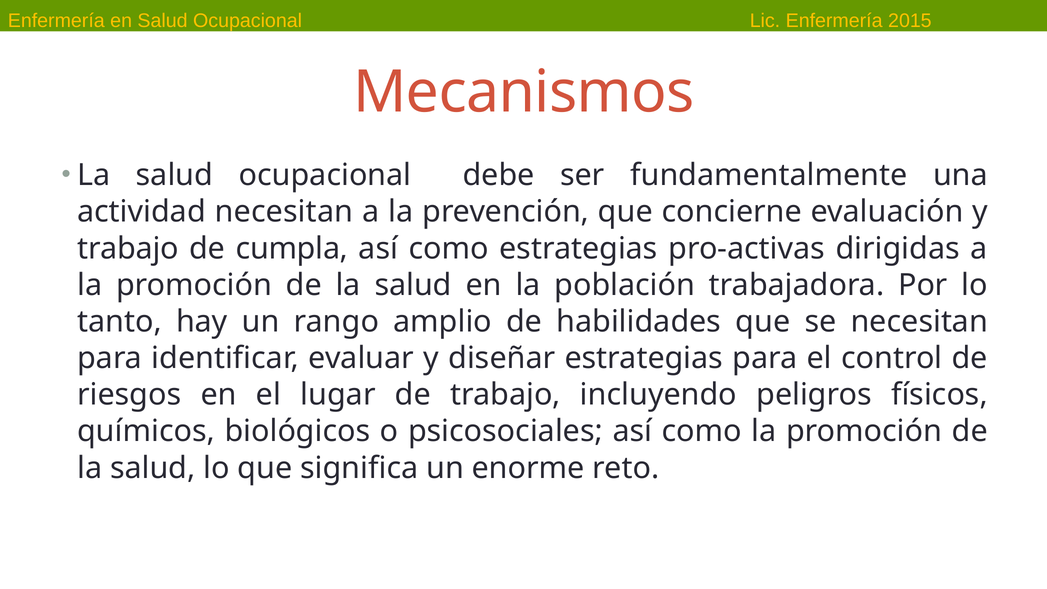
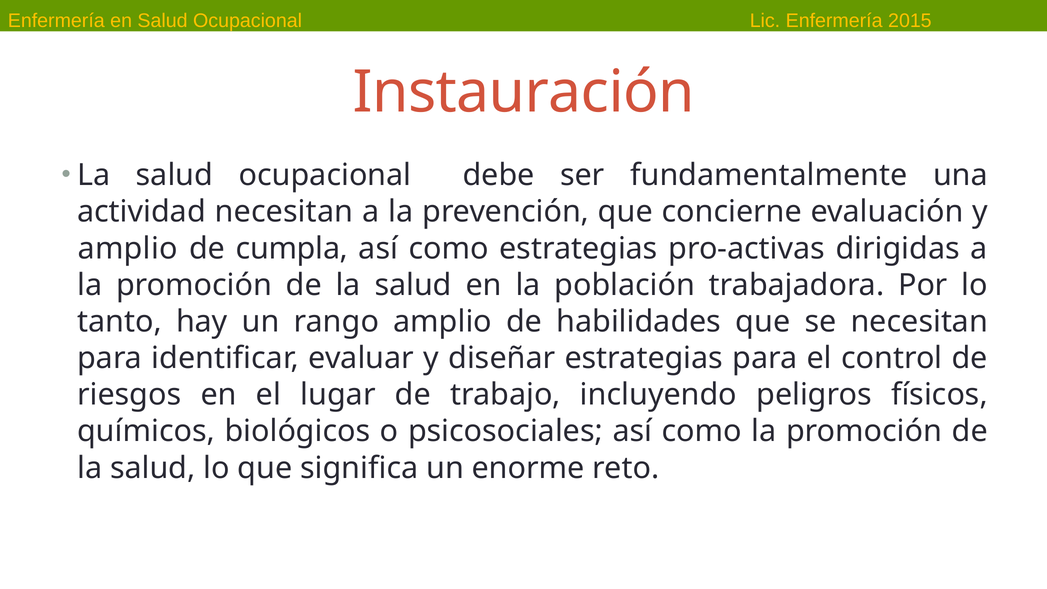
Mecanismos: Mecanismos -> Instauración (524, 92)
trabajo: trabajo -> amplio (128, 248)
